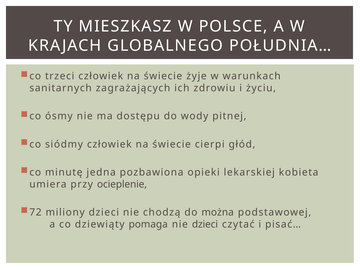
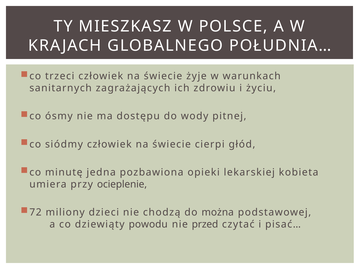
pomaga: pomaga -> powodu (148, 224)
nie dzieci: dzieci -> przed (205, 224)
